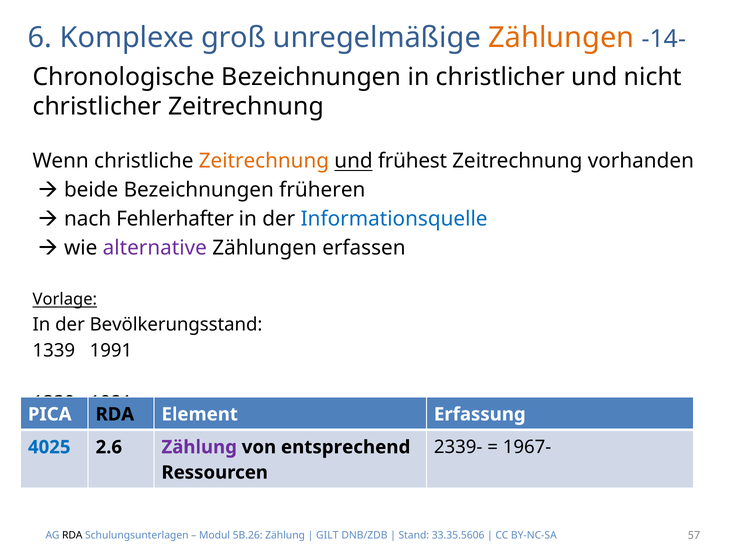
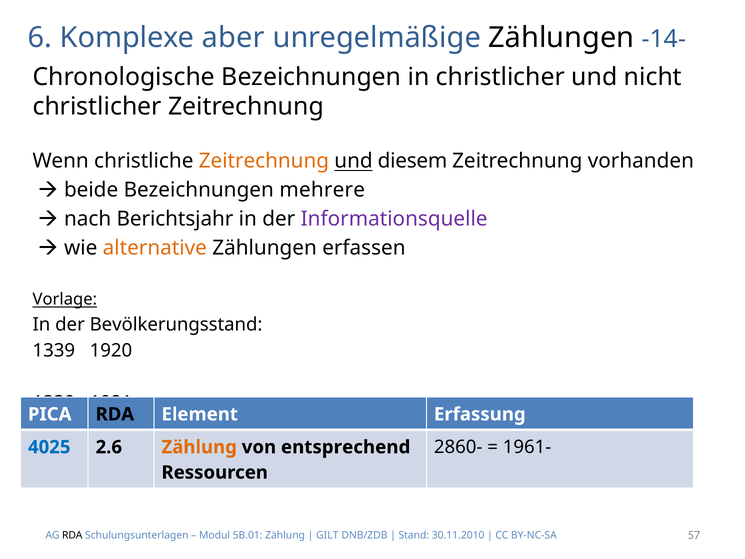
groß: groß -> aber (233, 38)
Zählungen colour: orange -> black (561, 38)
frühest: frühest -> diesem (412, 161)
früheren: früheren -> mehrere (322, 190)
Fehlerhafter: Fehlerhafter -> Berichtsjahr (175, 219)
Informationsquelle colour: blue -> purple (394, 219)
alternative colour: purple -> orange (155, 248)
1991: 1991 -> 1920 (111, 350)
2339-: 2339- -> 2860- (458, 447)
1967-: 1967- -> 1961- (527, 447)
Zählung colour: purple -> orange (199, 447)
5B.26: 5B.26 -> 5B.01 (248, 535)
33.35.5606: 33.35.5606 -> 30.11.2010 (458, 535)
